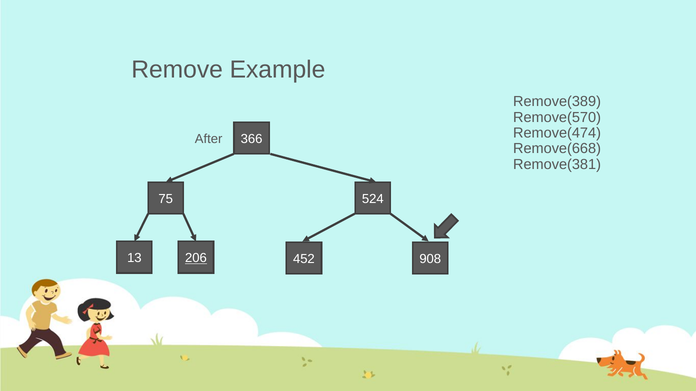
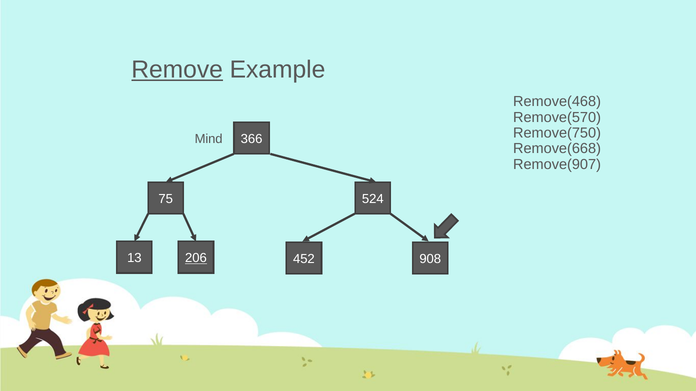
Remove underline: none -> present (177, 70)
Remove(389: Remove(389 -> Remove(468 (557, 102)
Remove(474: Remove(474 -> Remove(750 (557, 133)
After: After -> Mind (209, 139)
Remove(381: Remove(381 -> Remove(907 (557, 164)
